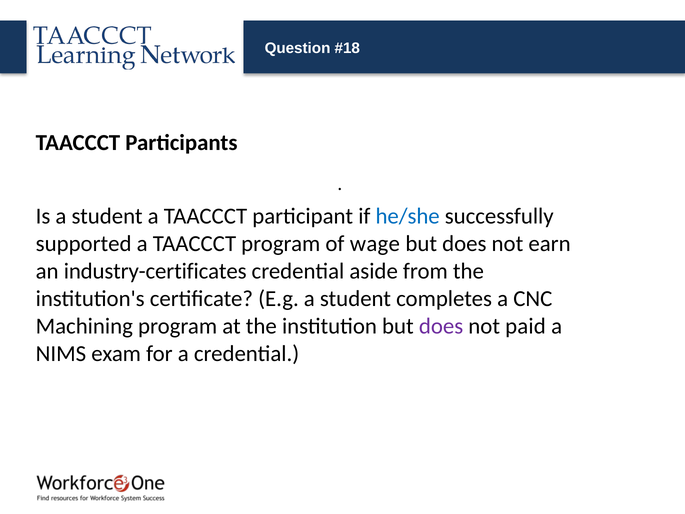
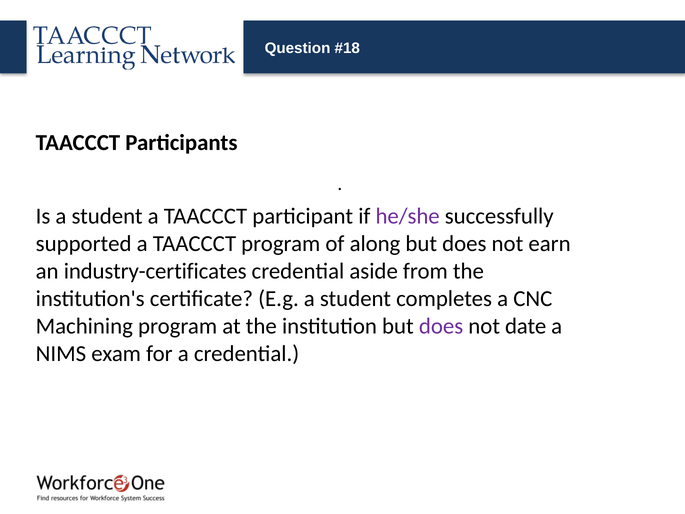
he/she colour: blue -> purple (408, 216)
wage: wage -> along (375, 244)
paid: paid -> date (526, 326)
